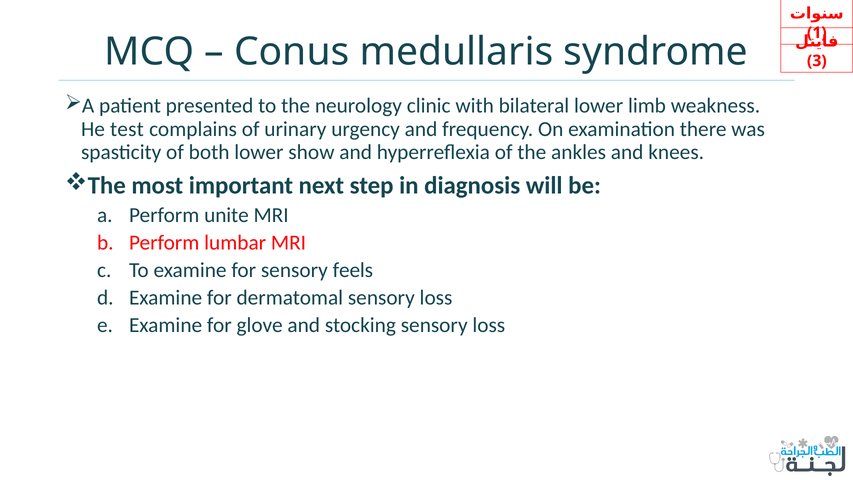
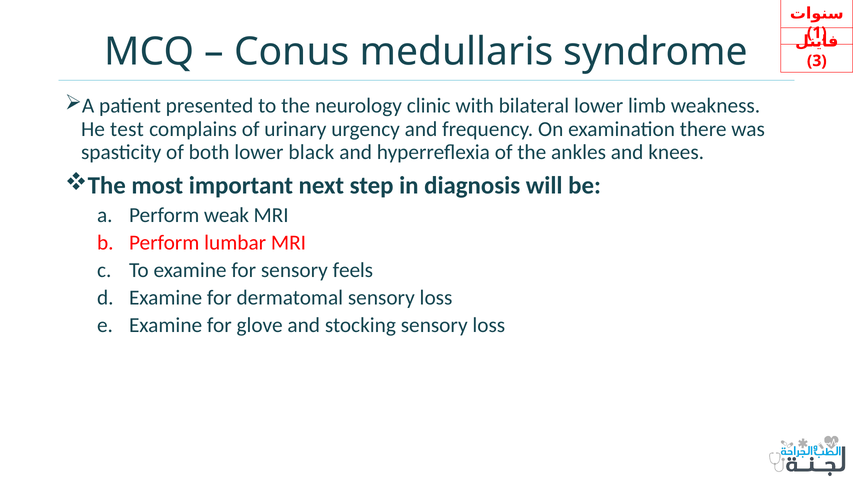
show: show -> black (311, 152)
unite: unite -> weak (227, 215)
